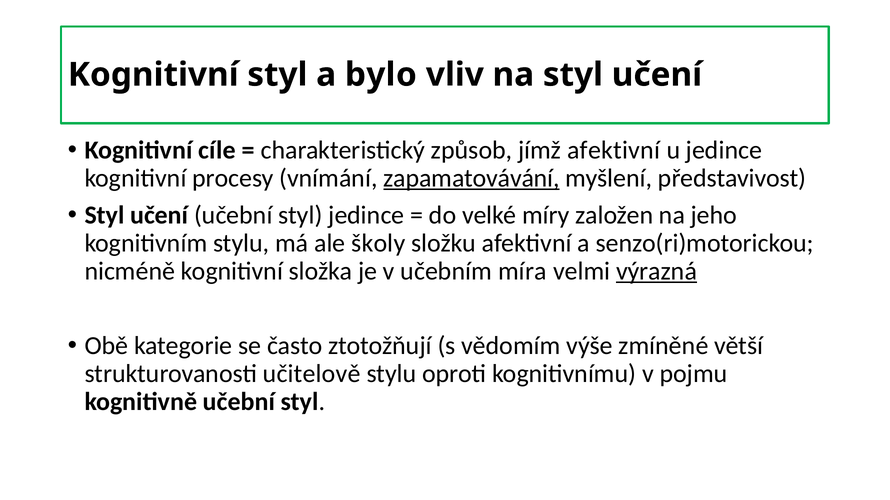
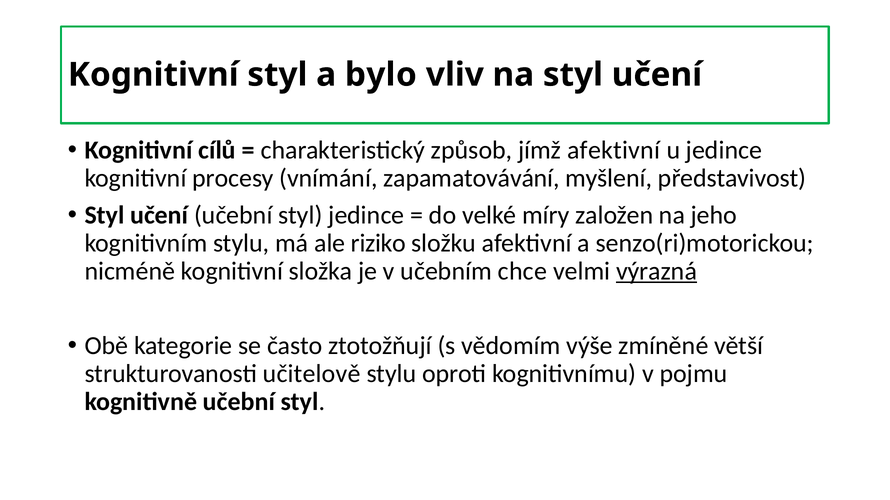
cíle: cíle -> cílů (217, 150)
zapamatovávání underline: present -> none (472, 178)
školy: školy -> riziko (378, 244)
míra: míra -> chce (522, 272)
